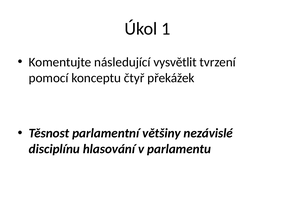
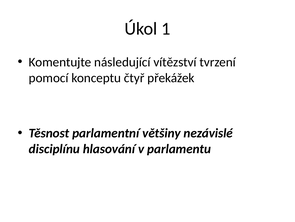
vysvětlit: vysvětlit -> vítězství (175, 62)
